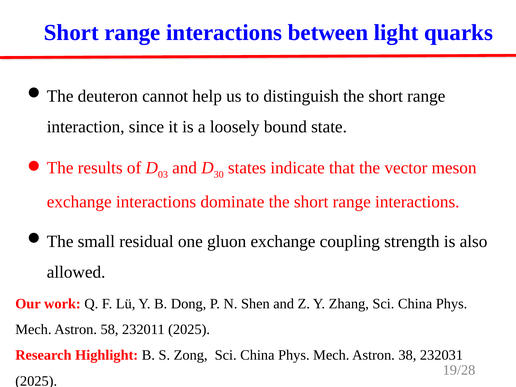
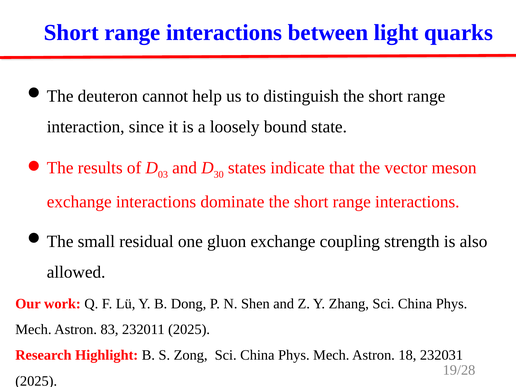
58: 58 -> 83 (109, 329)
38: 38 -> 18 (407, 355)
